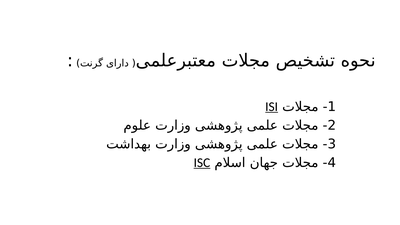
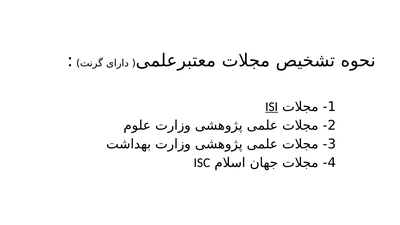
ISC underline: present -> none (202, 163)
